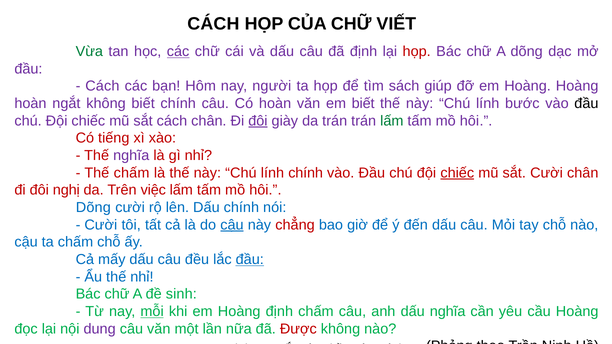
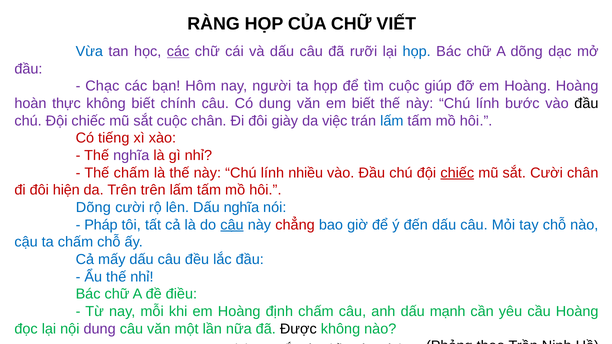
CÁCH: CÁCH -> RÀNG (214, 24)
Vừa colour: green -> blue (89, 52)
đã định: định -> rưỡi (364, 52)
họp colour: red -> blue (417, 52)
Cách: Cách -> Chạc (102, 86)
tìm sách: sách -> cuộc (404, 86)
hoàn ngắt: ngắt -> thực (66, 104)
Có hoàn: hoàn -> dung (275, 104)
sắt cách: cách -> cuộc (172, 121)
đôi underline: present -> none (258, 121)
da trán: trán -> việc (335, 121)
lấm colour: green -> blue (392, 121)
lính chính: chính -> nhiều (306, 173)
nghị: nghị -> hiện (66, 190)
Trên việc: việc -> trên (153, 190)
Dấu chính: chính -> nghĩa (241, 208)
Cười: Cười -> Pháp (101, 225)
đầu underline: present -> none (250, 260)
đề sinh: sinh -> điều (181, 294)
mỗi underline: present -> none (152, 312)
dấu nghĩa: nghĩa -> mạnh (448, 312)
Được colour: red -> black (298, 329)
